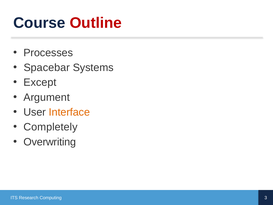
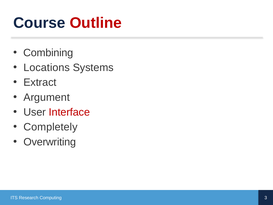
Processes: Processes -> Combining (48, 53)
Spacebar: Spacebar -> Locations (47, 68)
Except: Except -> Extract (40, 82)
Interface colour: orange -> red (69, 112)
